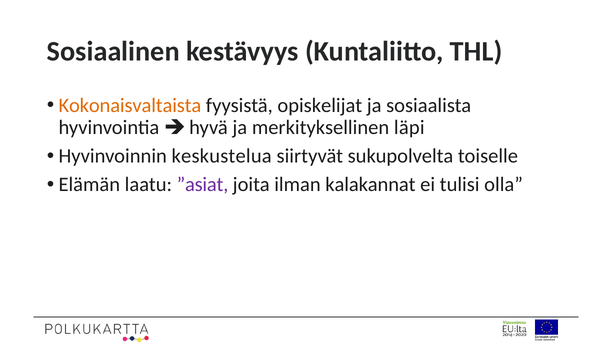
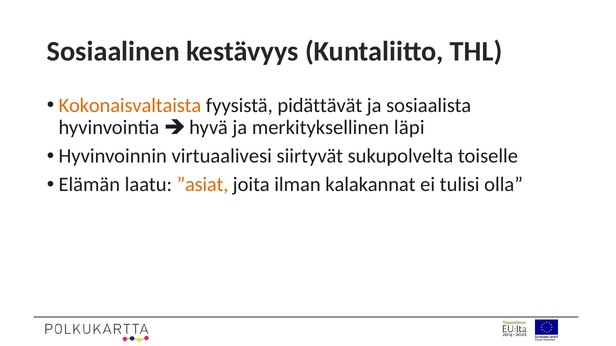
opiskelijat: opiskelijat -> pidättävät (320, 106)
keskustelua: keskustelua -> virtuaalivesi (222, 156)
”asiat colour: purple -> orange (203, 185)
